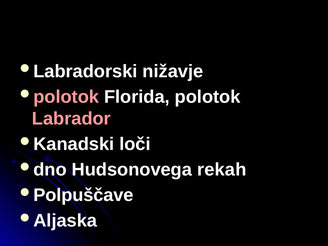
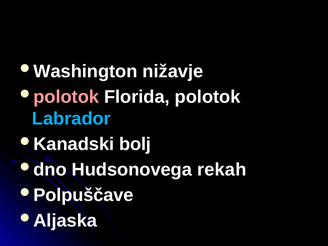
Labradorski: Labradorski -> Washington (85, 71)
Labrador colour: pink -> light blue (71, 119)
loči: loči -> bolj (135, 144)
